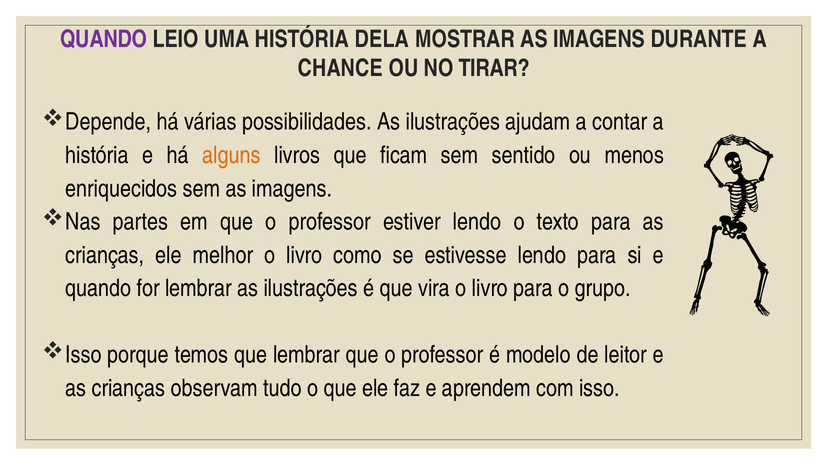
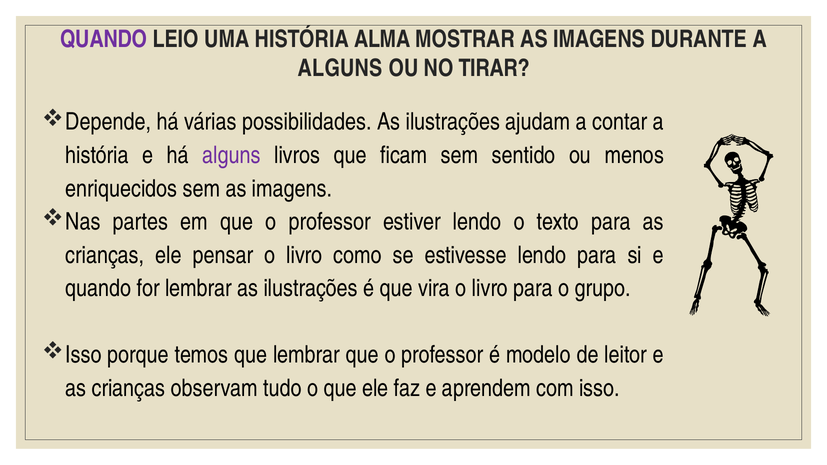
DELA: DELA -> ALMA (382, 39)
CHANCE: CHANCE -> ALGUNS (340, 68)
alguns colour: orange -> purple (232, 155)
melhor: melhor -> pensar (223, 255)
